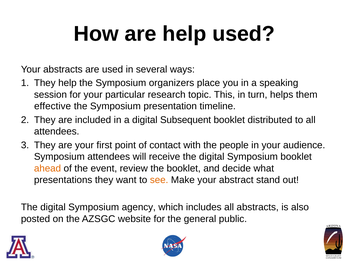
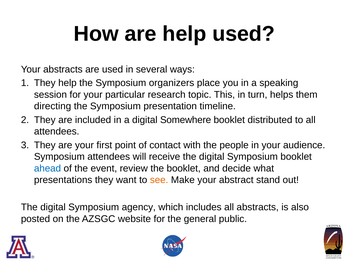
effective: effective -> directing (53, 106)
Subsequent: Subsequent -> Somewhere (186, 120)
ahead colour: orange -> blue (48, 168)
